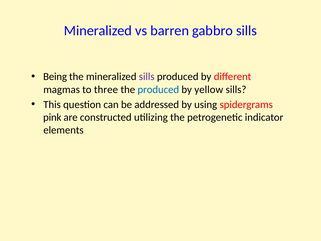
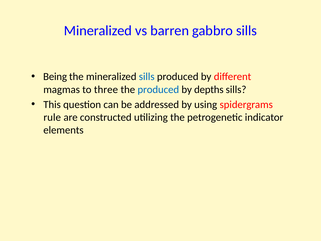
sills colour: purple -> blue (147, 77)
yellow: yellow -> depths (209, 89)
pink: pink -> rule (52, 117)
